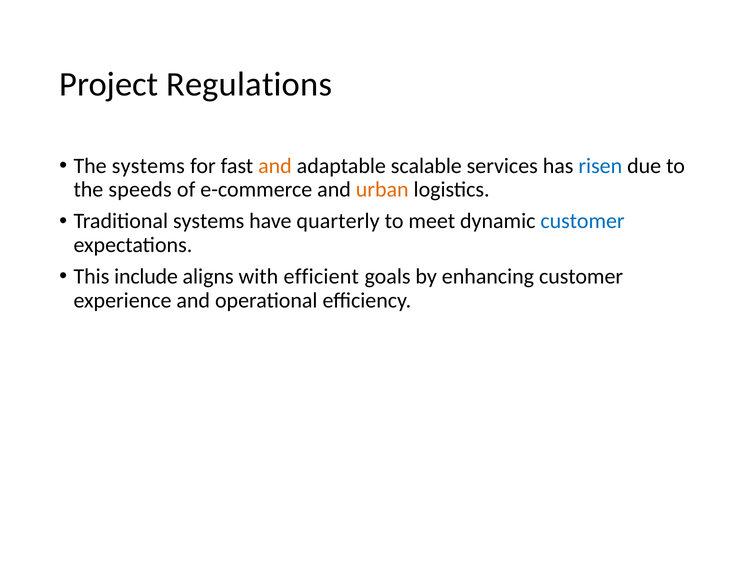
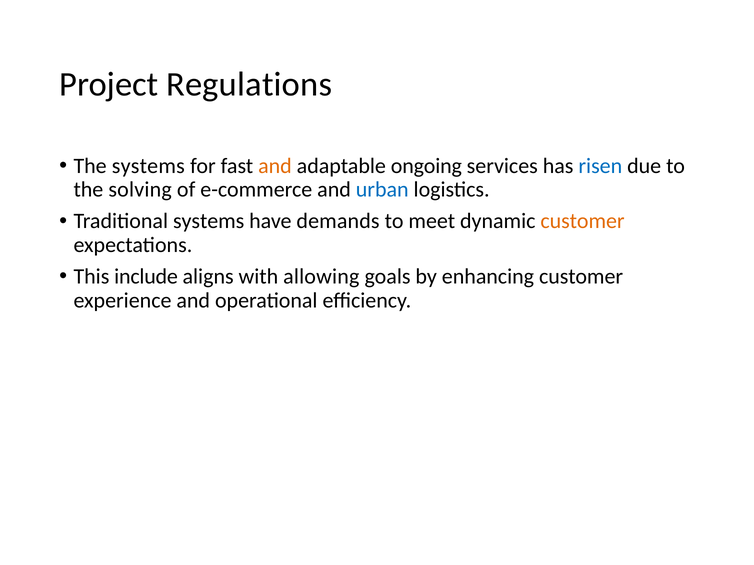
scalable: scalable -> ongoing (426, 166)
speeds: speeds -> solving (140, 190)
urban colour: orange -> blue (382, 190)
quarterly: quarterly -> demands (338, 221)
customer colour: blue -> orange (582, 221)
efficient: efficient -> allowing (321, 277)
